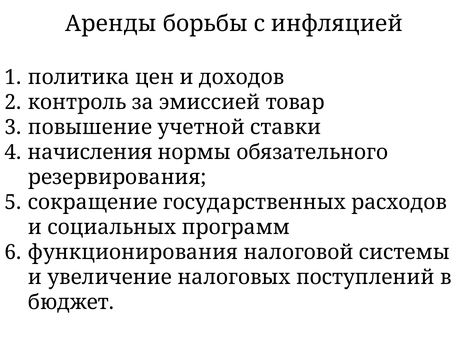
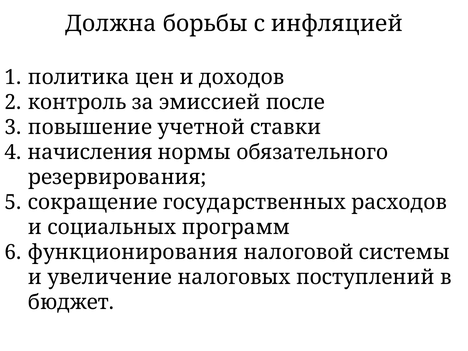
Аренды: Аренды -> Должна (111, 24)
товар: товар -> после (295, 102)
